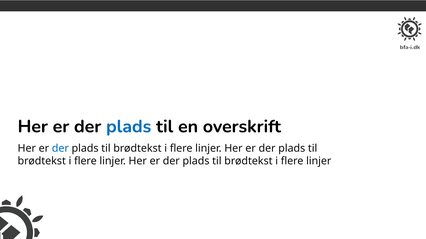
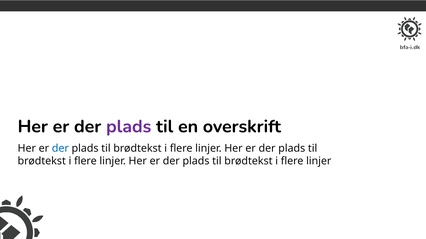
plads colour: blue -> purple (129, 127)
